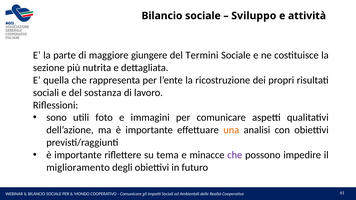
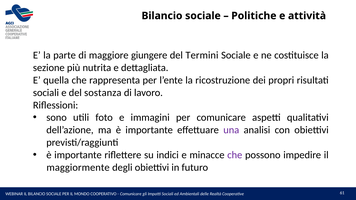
Sviluppo: Sviluppo -> Politiche (254, 16)
una colour: orange -> purple (231, 130)
tema: tema -> indici (168, 155)
miglioramento: miglioramento -> maggiormente (78, 168)
